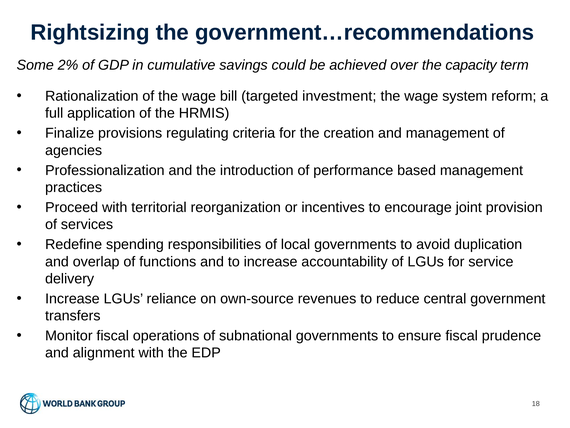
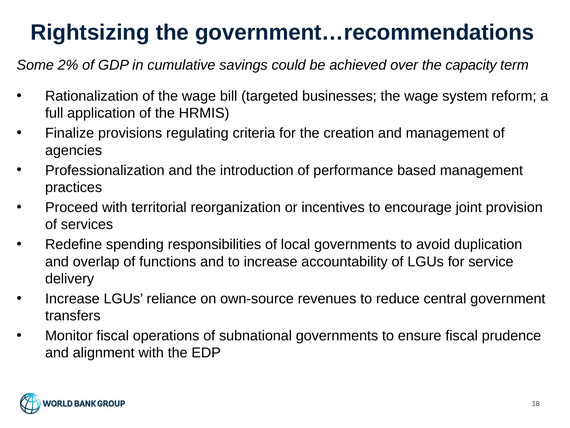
investment: investment -> businesses (339, 96)
